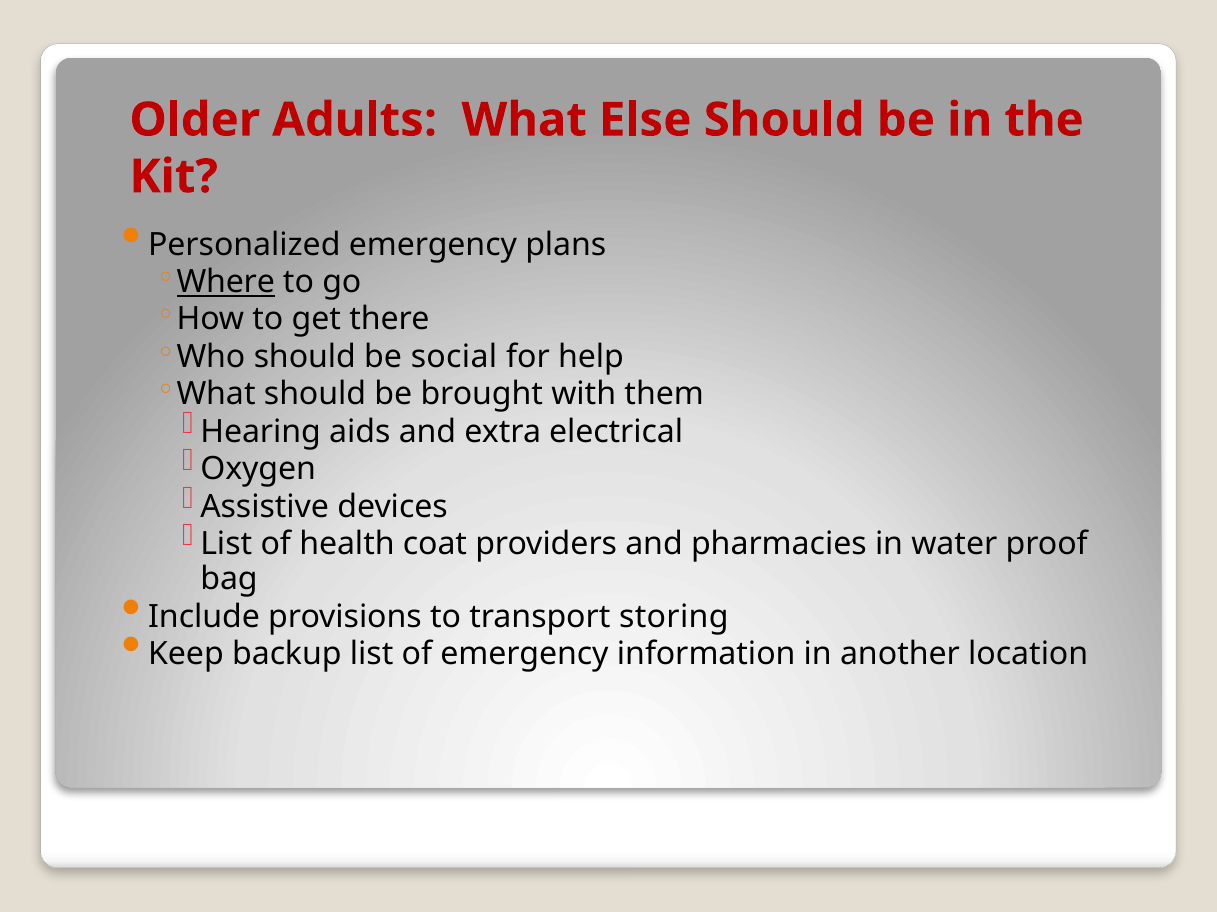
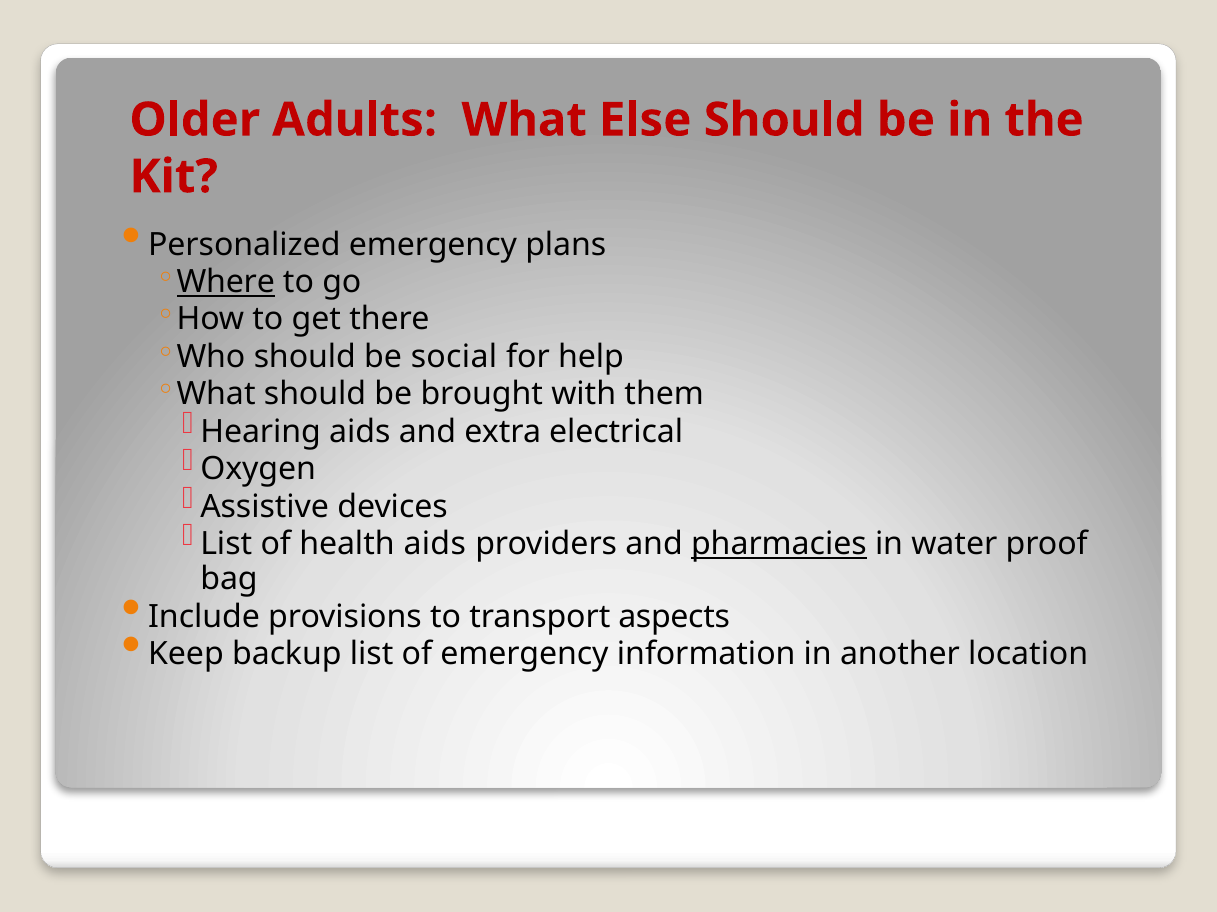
health coat: coat -> aids (435, 545)
pharmacies underline: none -> present (779, 545)
storing: storing -> aspects (674, 617)
